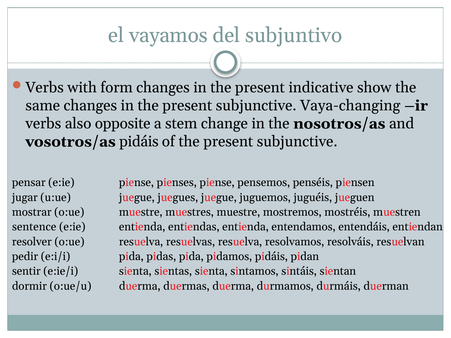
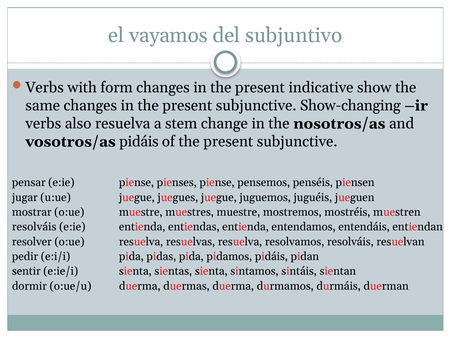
Vaya-changing: Vaya-changing -> Show-changing (350, 106)
also opposite: opposite -> resuelva (123, 124)
sentence: sentence -> resolváis (34, 227)
